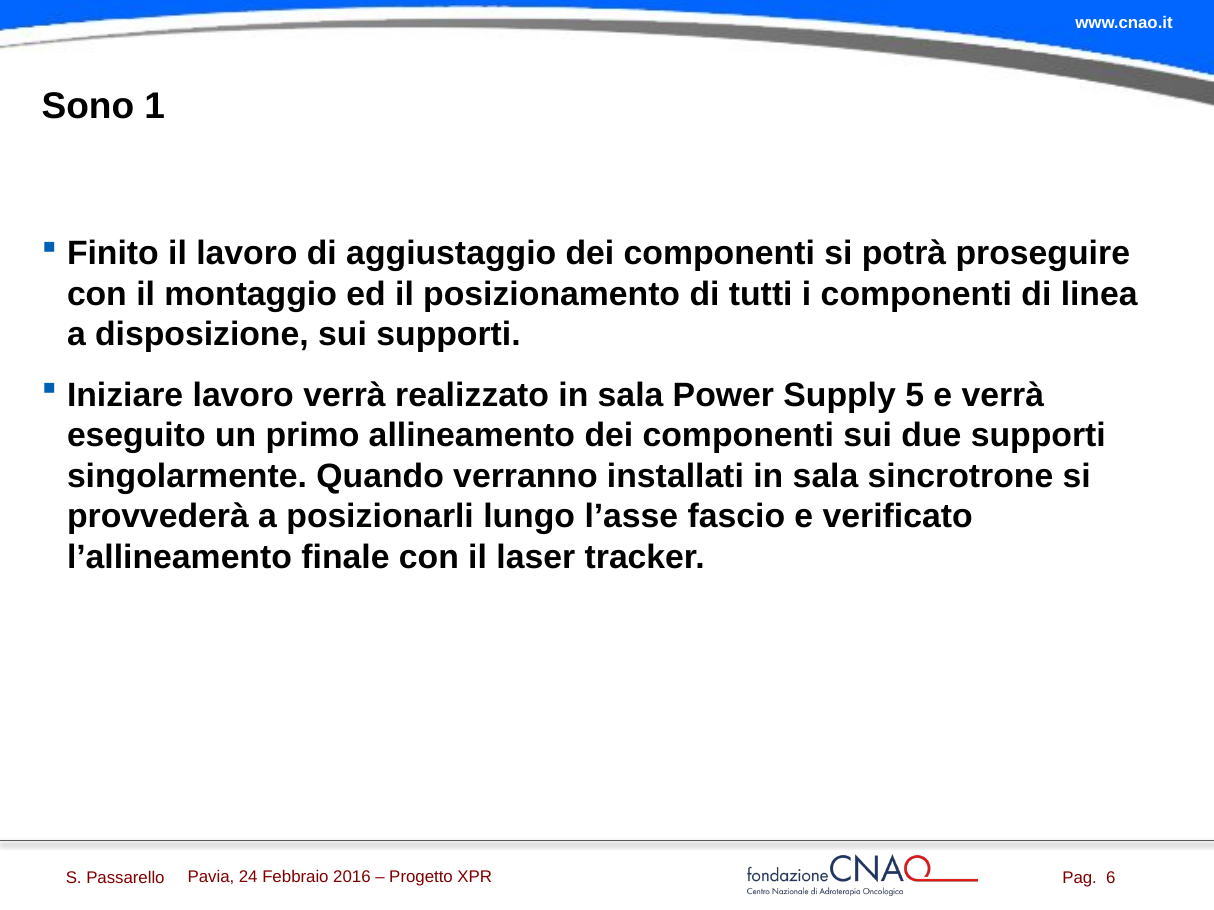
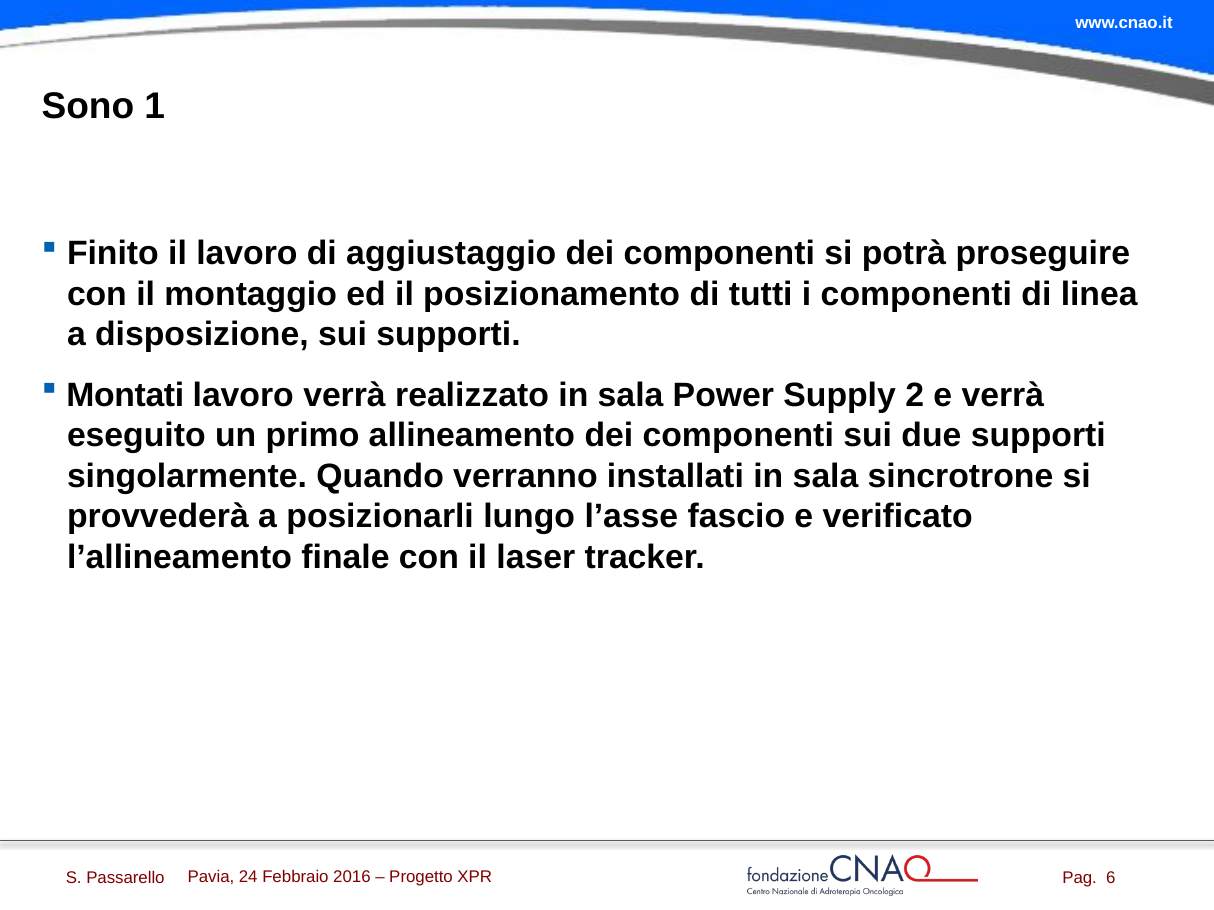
Iniziare: Iniziare -> Montati (125, 395)
5: 5 -> 2 (915, 395)
